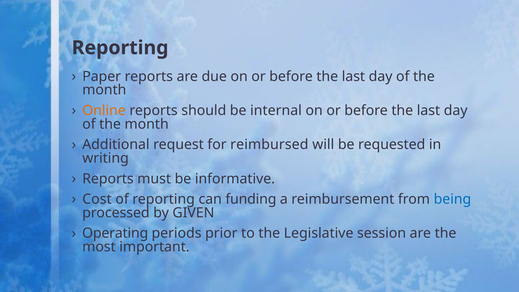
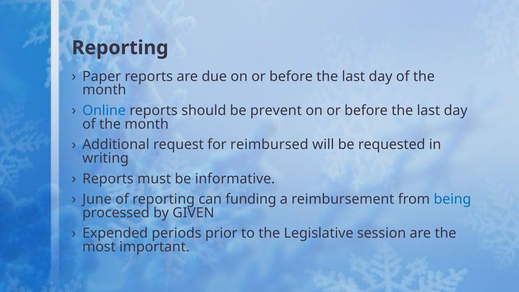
Online colour: orange -> blue (104, 110)
internal: internal -> prevent (276, 110)
Cost: Cost -> June (97, 199)
Operating: Operating -> Expended (115, 233)
